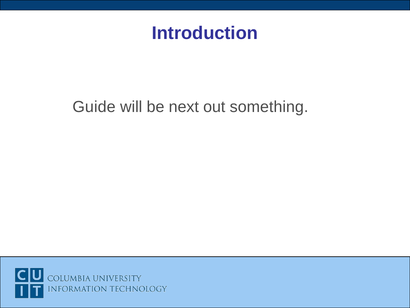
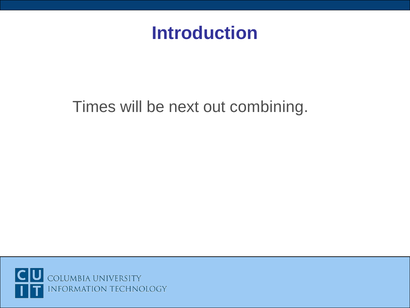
Guide: Guide -> Times (94, 107)
something: something -> combining (269, 107)
